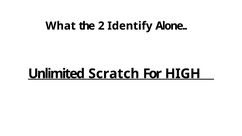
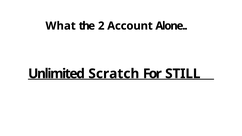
Identify: Identify -> Account (130, 26)
HIGH: HIGH -> STILL (183, 74)
